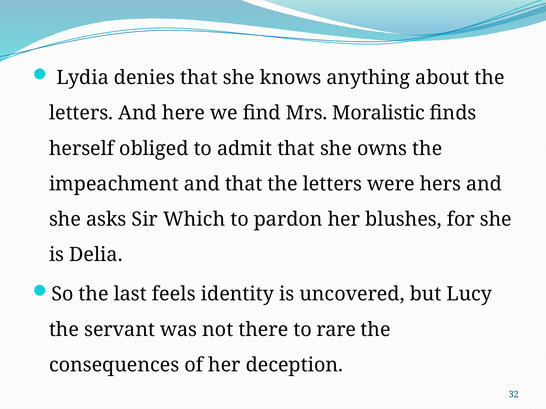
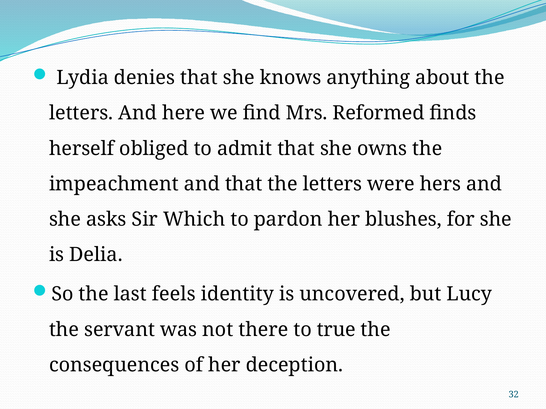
Moralistic: Moralistic -> Reformed (379, 113)
rare: rare -> true (336, 330)
